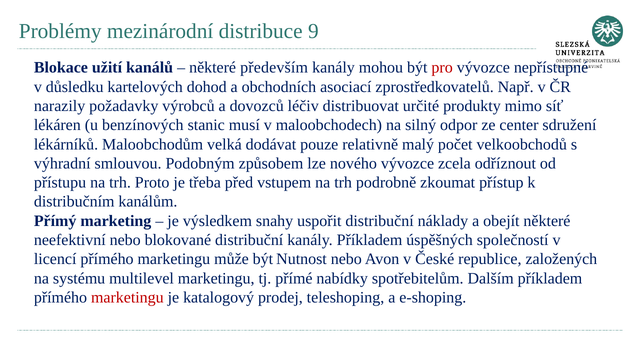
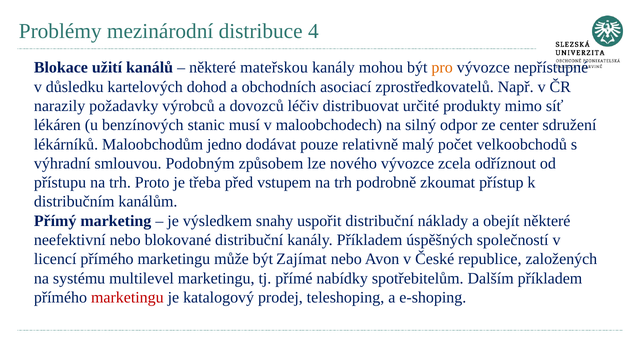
9: 9 -> 4 (313, 31)
především: především -> mateřskou (274, 68)
pro colour: red -> orange (442, 68)
velká: velká -> jedno (225, 144)
Nutnost: Nutnost -> Zajímat (301, 259)
